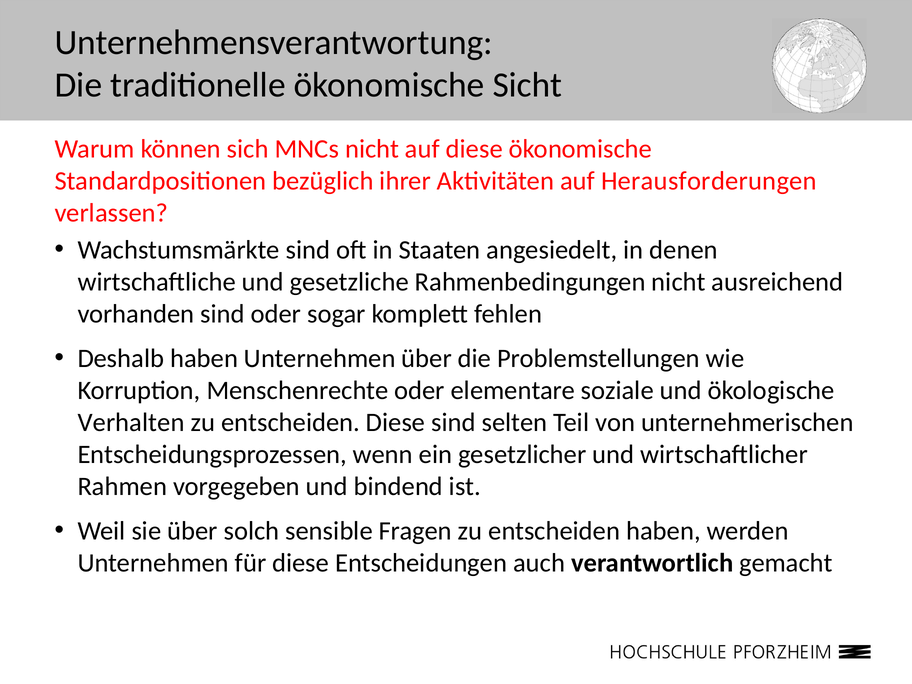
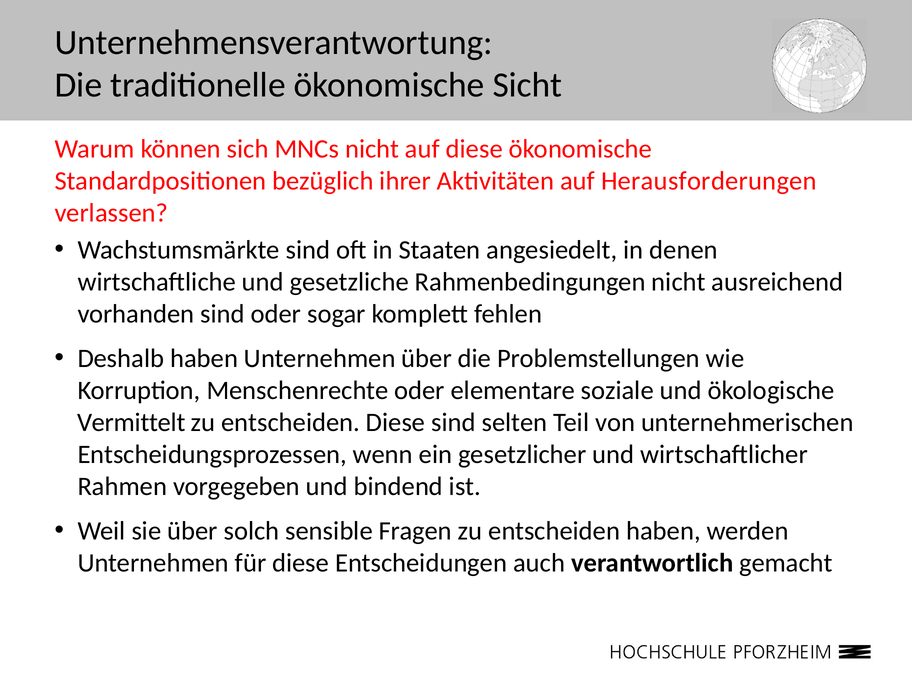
Verhalten: Verhalten -> Vermittelt (131, 423)
